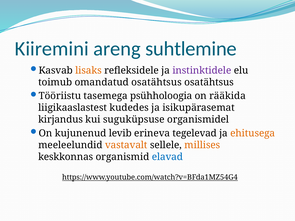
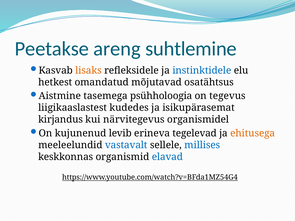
Kiiremini: Kiiremini -> Peetakse (52, 49)
instinktidele colour: purple -> blue (202, 70)
toimub: toimub -> hetkest (55, 82)
omandatud osatähtsus: osatähtsus -> mõjutavad (157, 82)
Tööriistu: Tööriistu -> Aistmine (60, 96)
rääkida: rääkida -> tegevus (227, 96)
suguküpsuse: suguküpsuse -> närvitegevus (134, 120)
vastavalt colour: orange -> blue (126, 145)
millises colour: orange -> blue (202, 145)
